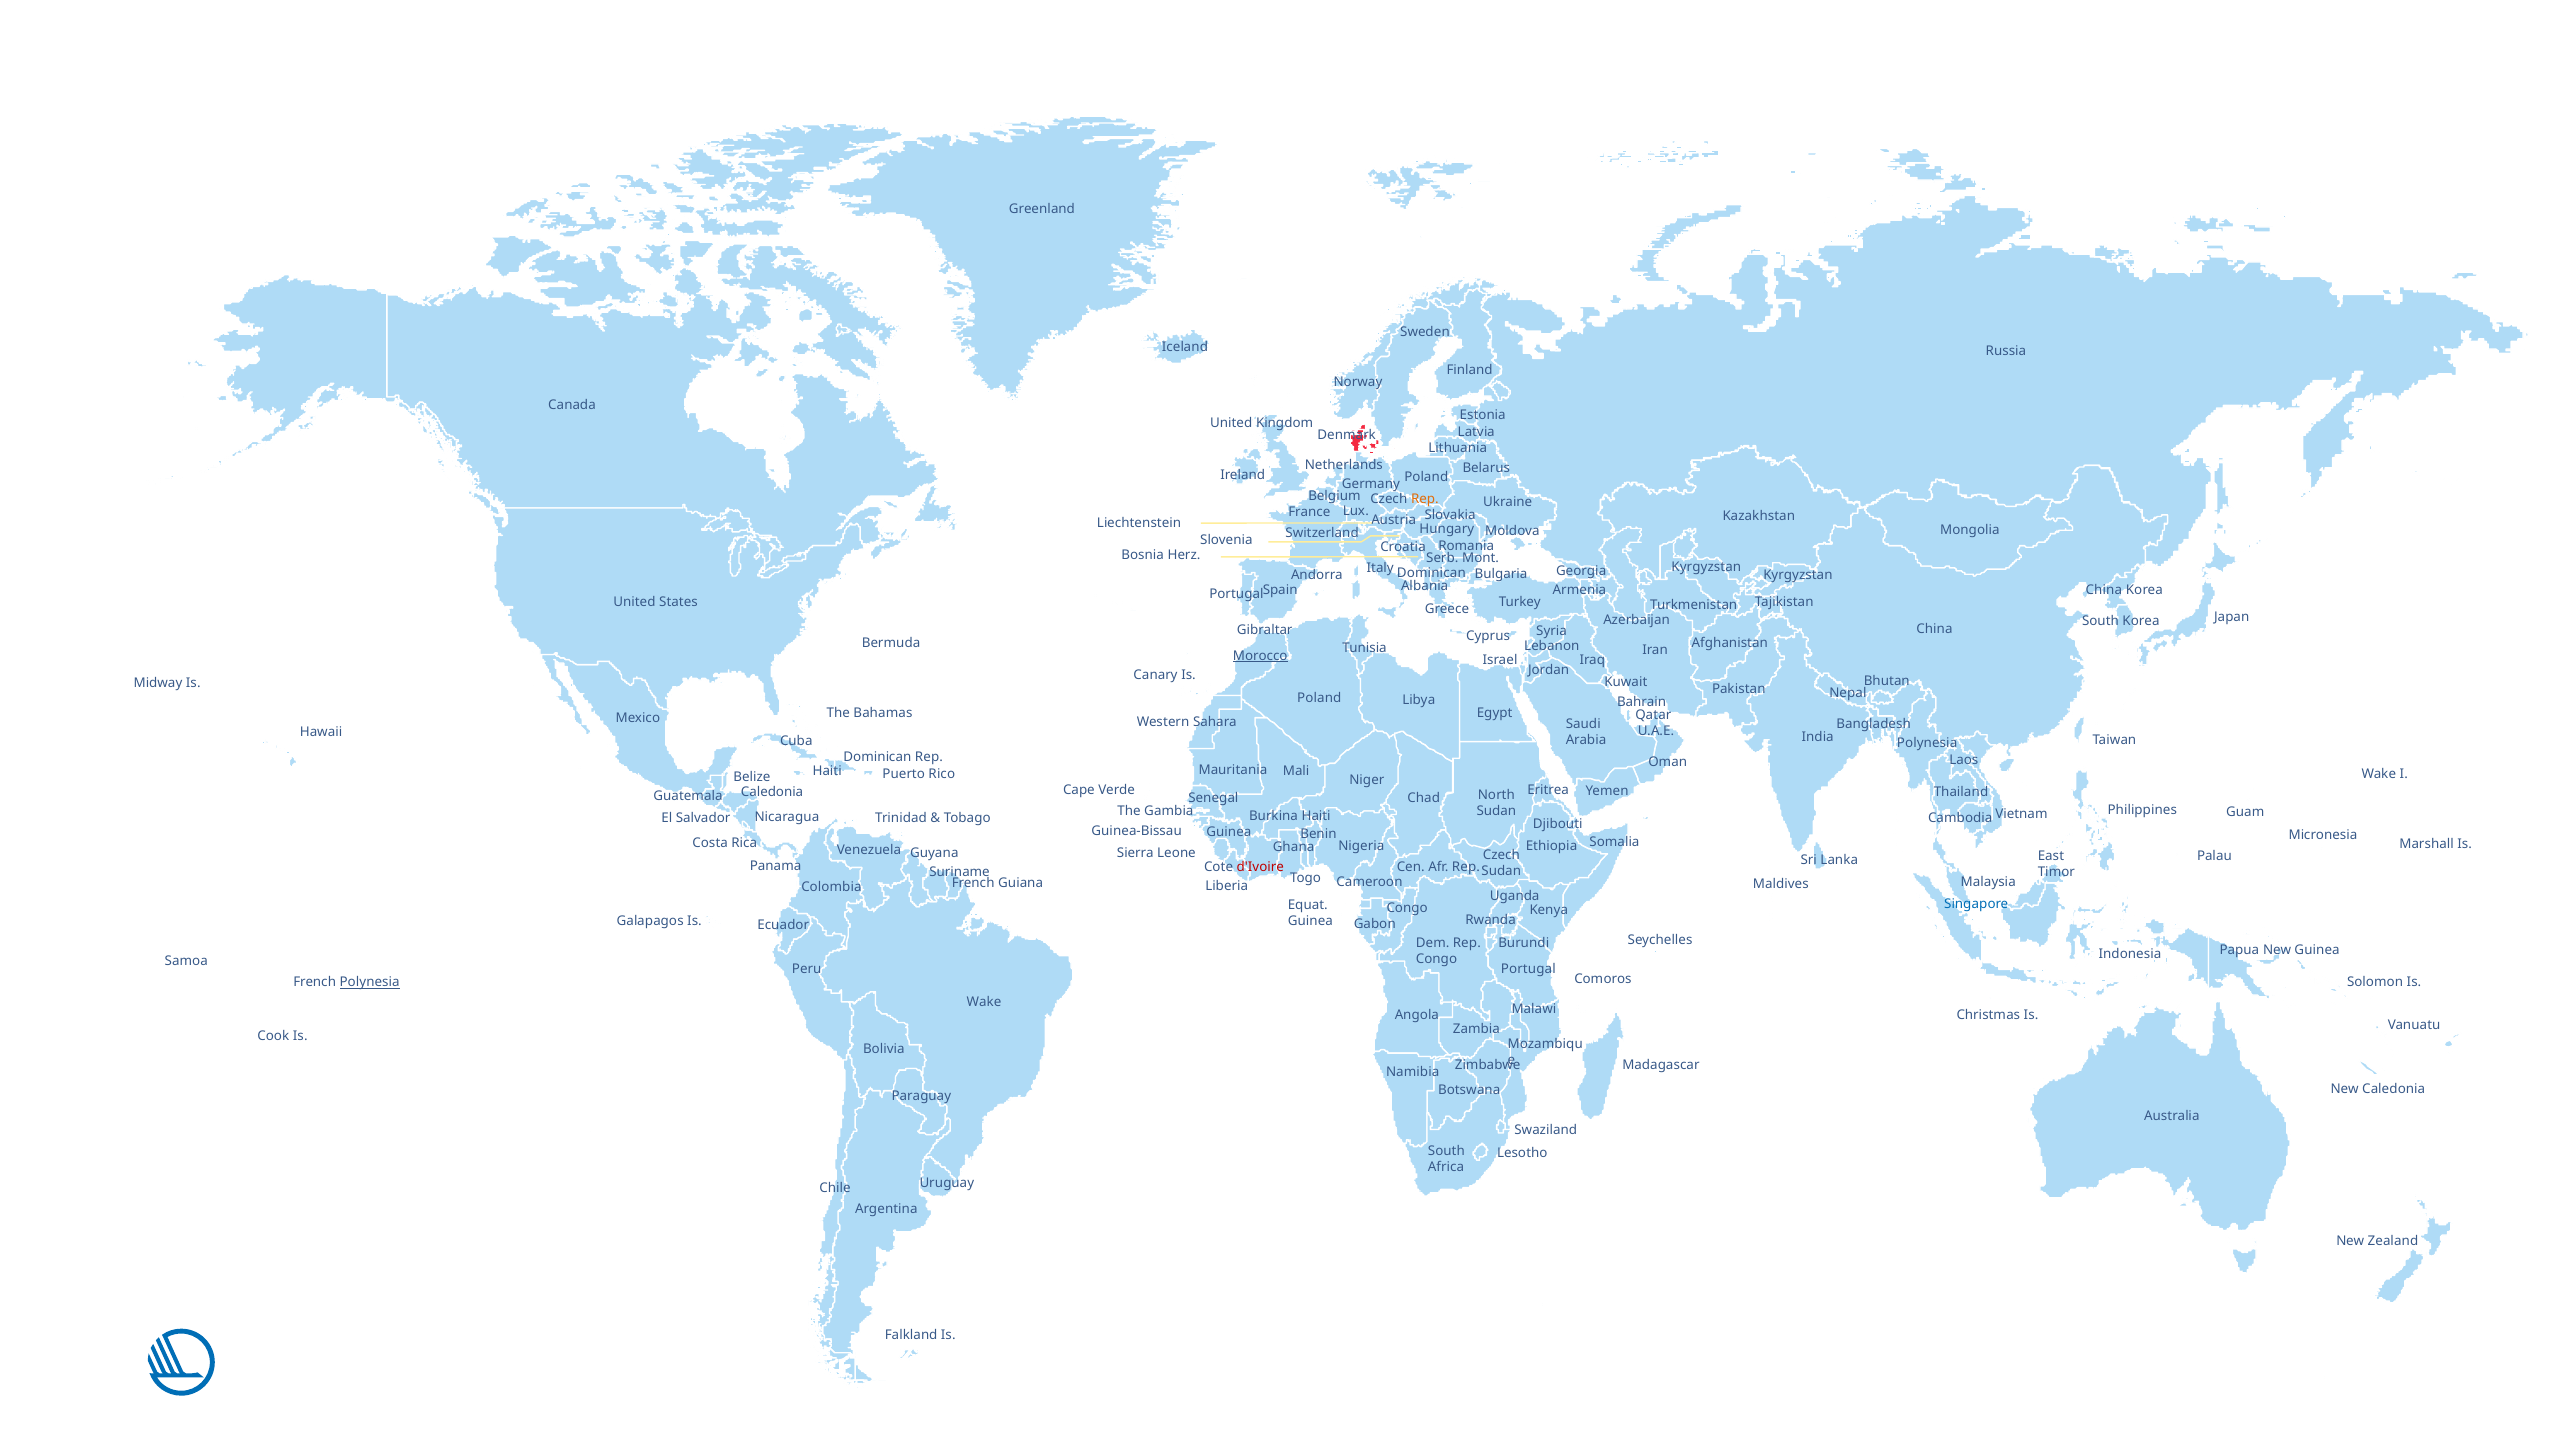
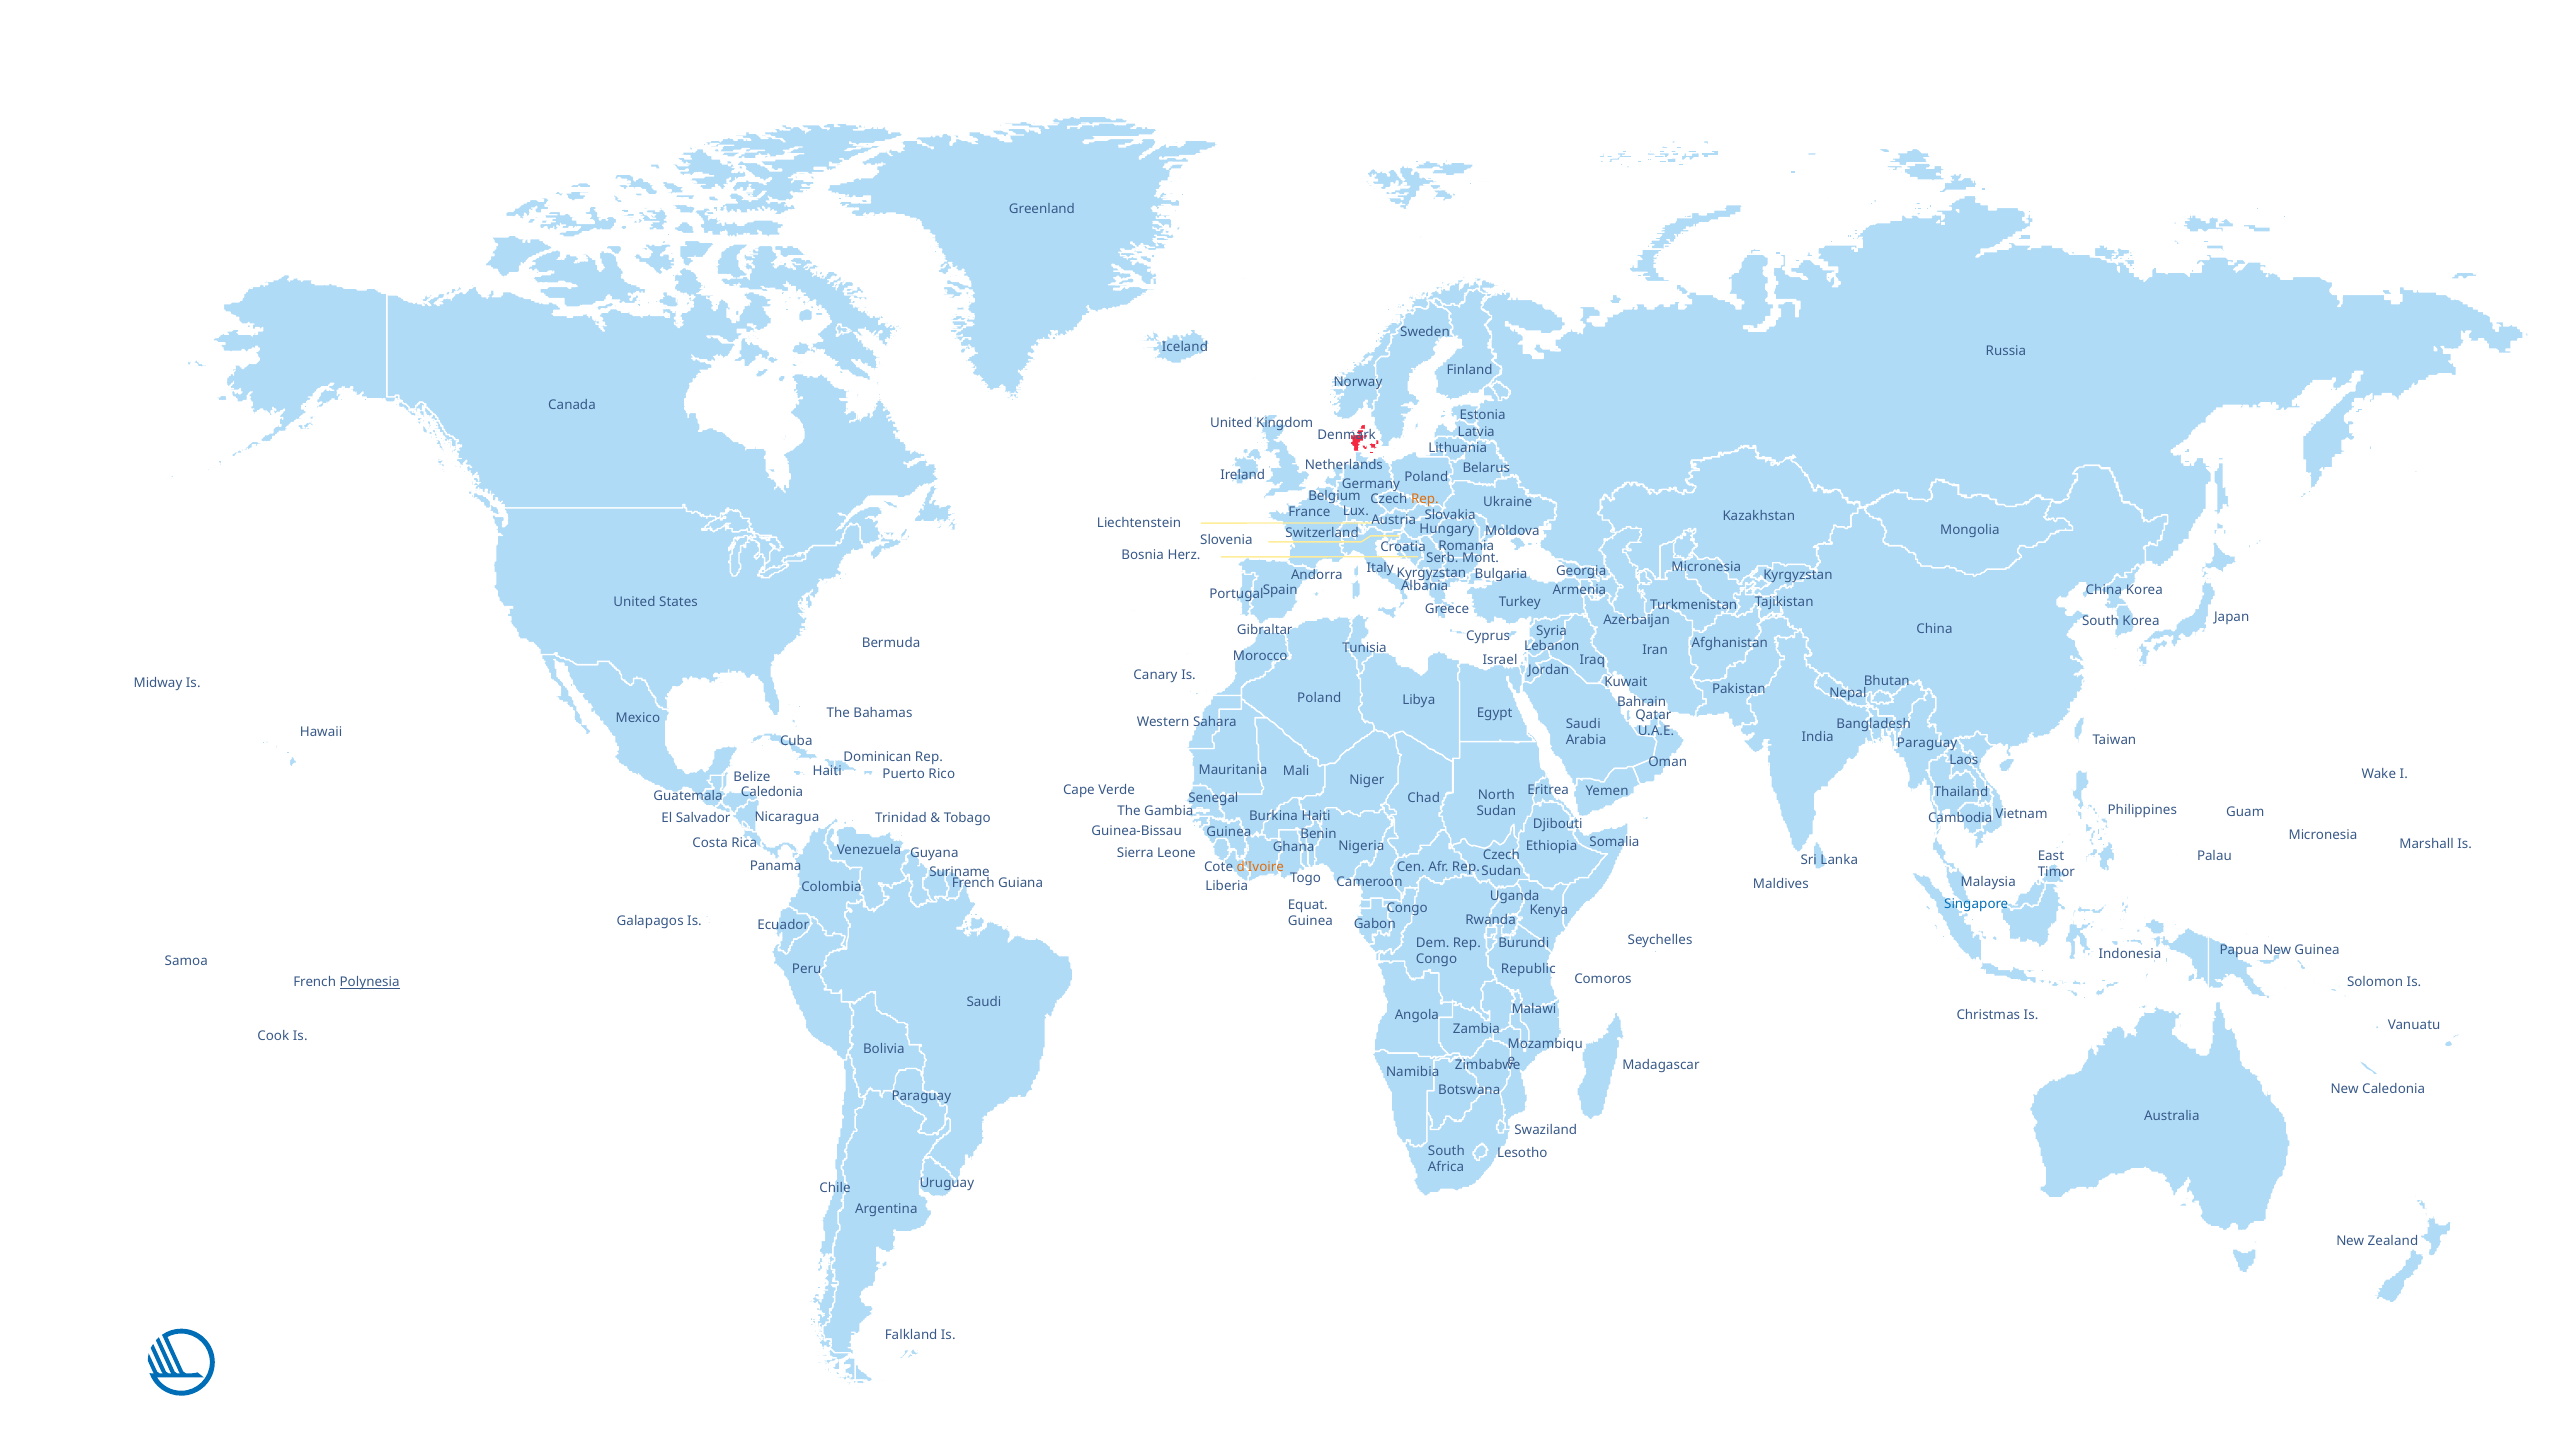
Kyrgyzstan: Kyrgyzstan -> Micronesia (1706, 567)
Dominican: Dominican -> Kyrgyzstan (1431, 573)
Morocco underline: present -> none (1260, 656)
Polynesia: Polynesia -> Paraguay (1927, 743)
d'Ivoire colour: red -> orange (1260, 868)
Portugal: Portugal -> Republic (1528, 969)
Wake: Wake -> Saudi (984, 1002)
